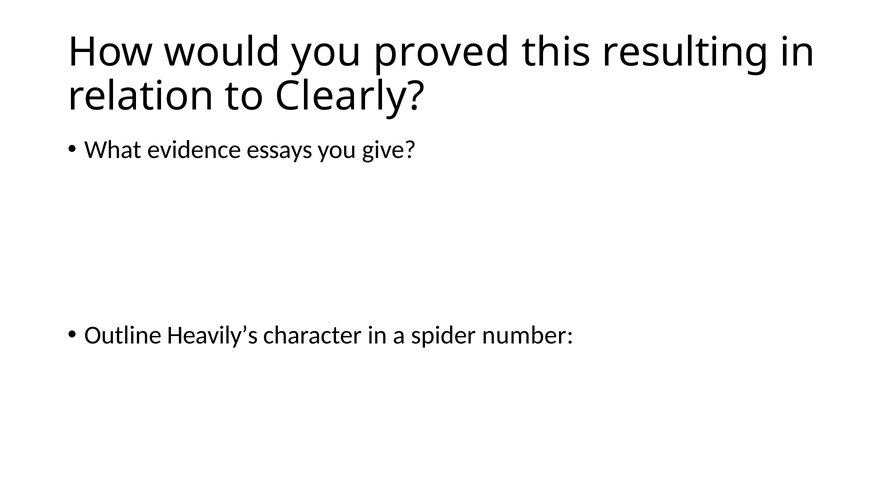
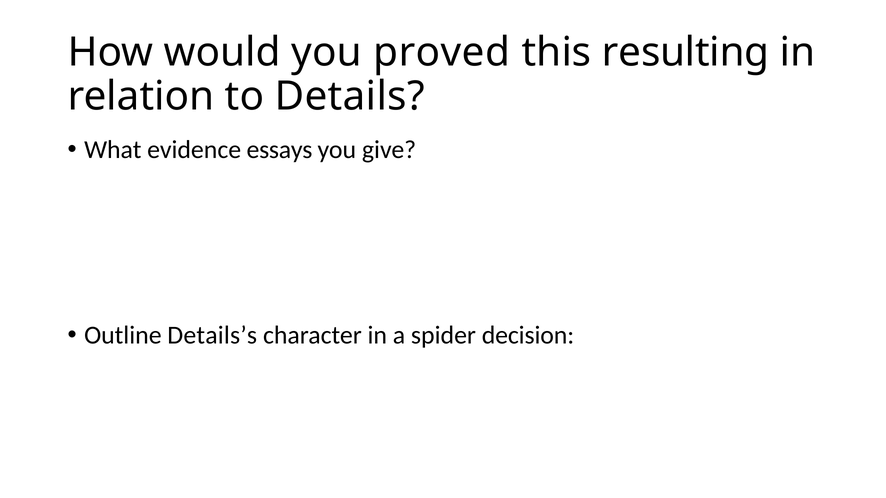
Clearly: Clearly -> Details (350, 96)
Heavily’s: Heavily’s -> Details’s (212, 336)
number: number -> decision (528, 336)
